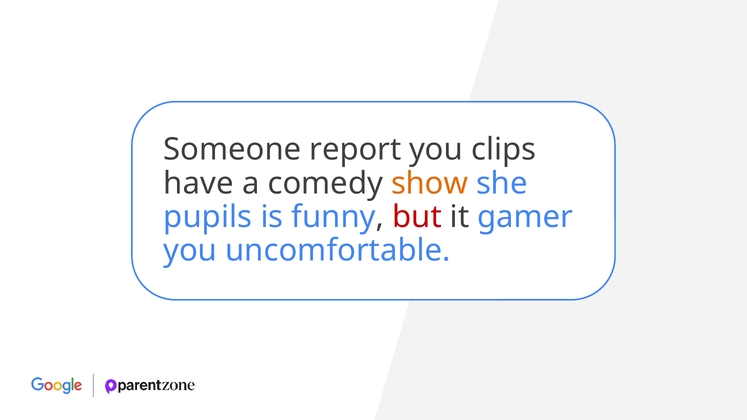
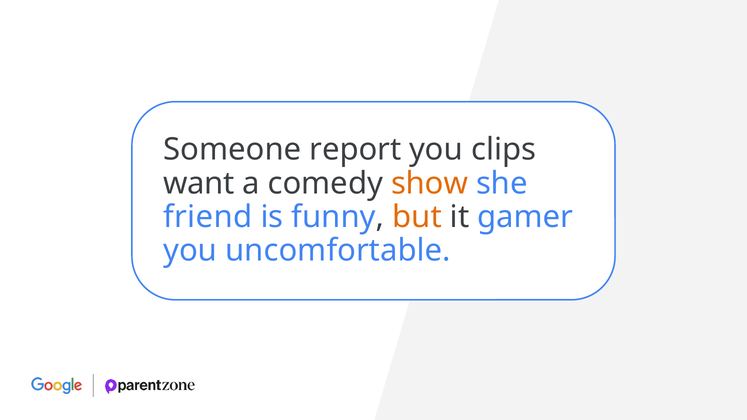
have: have -> want (199, 183)
pupils: pupils -> friend (208, 217)
but colour: red -> orange (417, 217)
